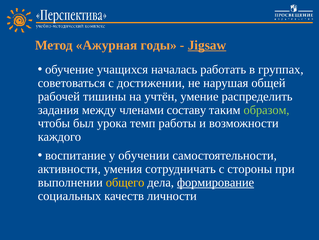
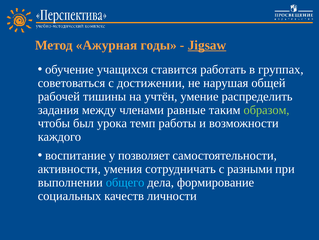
началась: началась -> ставится (174, 69)
составу: составу -> равные (186, 110)
обучении: обучении -> позволяет (144, 155)
стороны: стороны -> разными (250, 168)
общего colour: yellow -> light blue (125, 182)
формирование underline: present -> none (216, 182)
